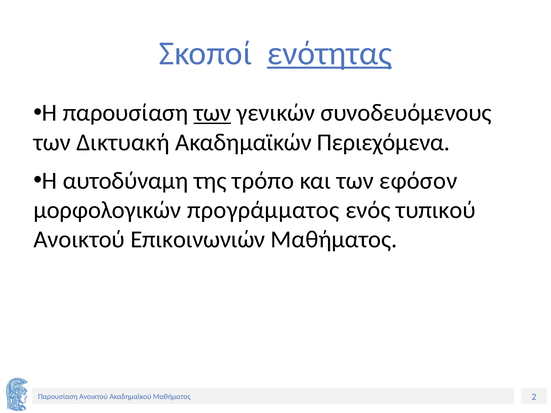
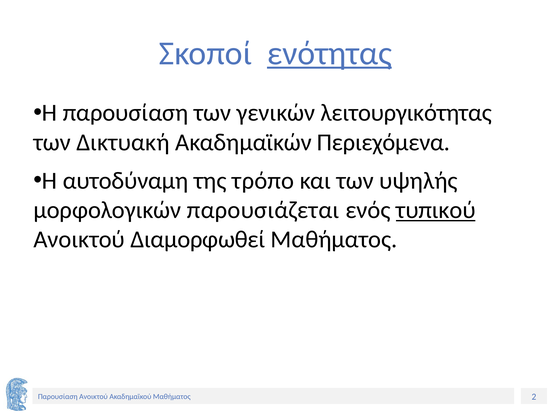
των underline: present -> none (212, 113)
συνοδευόμενους: συνοδευόμενους -> λειτουργικότητας (406, 113)
εφόσον: εφόσον -> υψηλής (418, 181)
προγράμματος: προγράμματος -> παρουσιάζεται (263, 210)
τυπικού underline: none -> present (436, 210)
Επικοινωνιών: Επικοινωνιών -> Διαμορφωθεί (198, 240)
